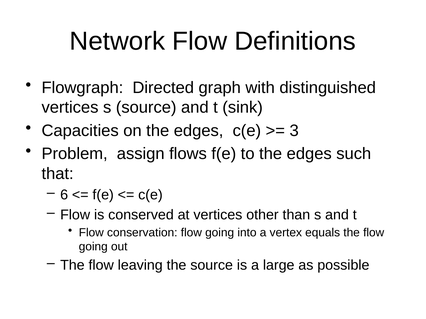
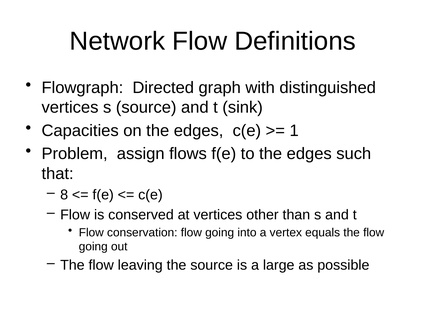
3: 3 -> 1 (294, 131)
6: 6 -> 8 (64, 195)
